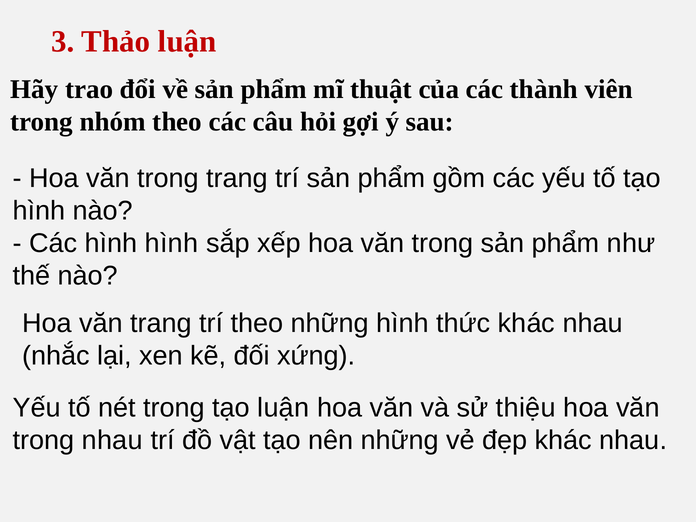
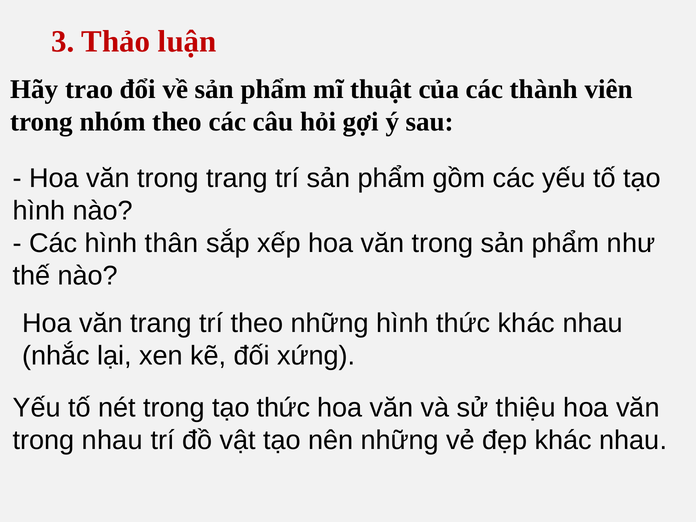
hình hình: hình -> thân (172, 243)
tạo luận: luận -> thức (284, 408)
